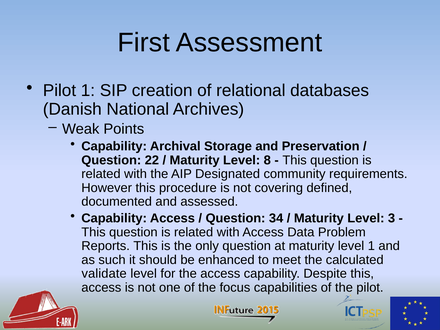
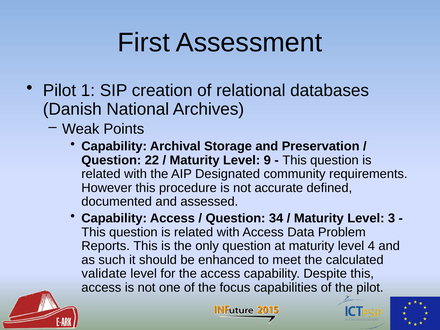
8: 8 -> 9 (267, 160)
covering: covering -> accurate (279, 188)
level 1: 1 -> 4 (371, 246)
